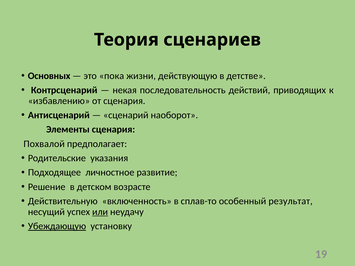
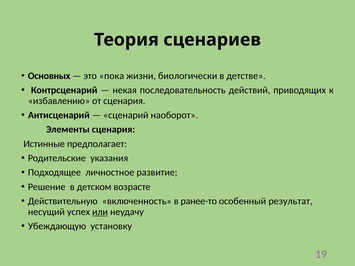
действующую: действующую -> биологически (188, 76)
Похвалой: Похвалой -> Истинные (44, 144)
сплав-то: сплав-то -> ранее-то (199, 201)
Убеждающую underline: present -> none (57, 226)
